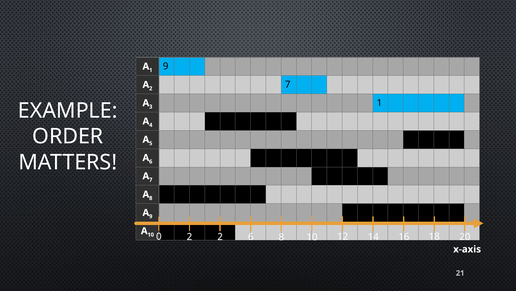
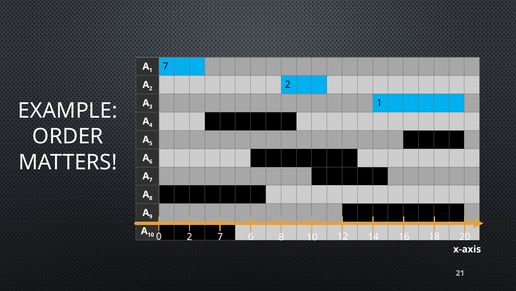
1 9: 9 -> 7 (166, 66)
2 7: 7 -> 2 (288, 84)
2 2: 2 -> 7 (220, 236)
